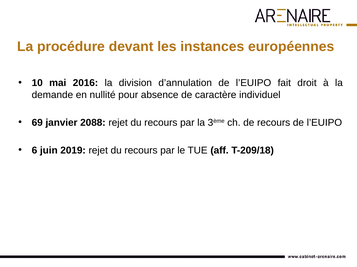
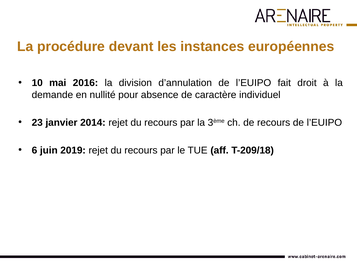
69: 69 -> 23 (37, 123)
2088: 2088 -> 2014 (93, 123)
